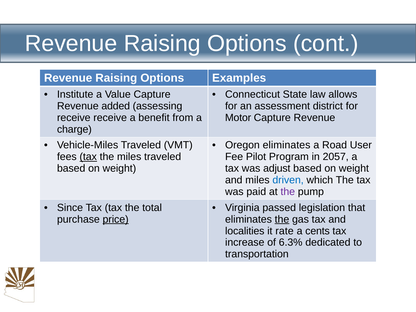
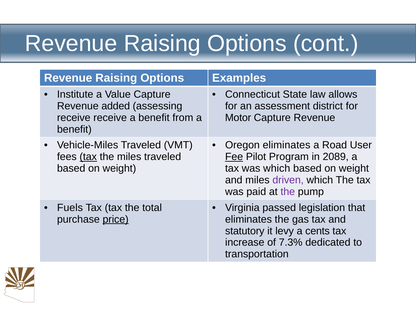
charge: charge -> benefit (74, 129)
Fee underline: none -> present (234, 157)
2057: 2057 -> 2089 (336, 157)
was adjust: adjust -> which (277, 169)
driven colour: blue -> purple (288, 180)
Since: Since -> Fuels (70, 208)
the underline: present -> none (282, 219)
localities: localities -> statutory (245, 231)
rate: rate -> levy (285, 231)
6.3%: 6.3% -> 7.3% (291, 243)
